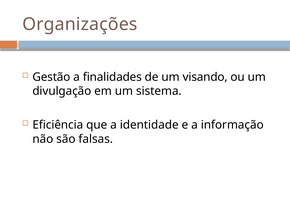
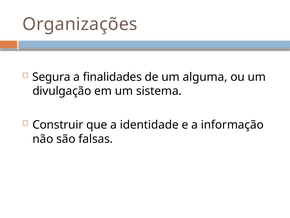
Gestão: Gestão -> Segura (51, 77)
visando: visando -> alguma (205, 77)
Eficiência: Eficiência -> Construir (58, 125)
